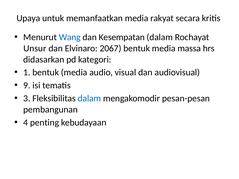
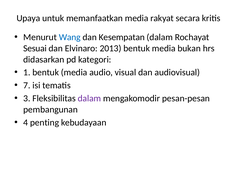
Unsur: Unsur -> Sesuai (35, 48)
2067: 2067 -> 2013 (111, 48)
massa: massa -> bukan (189, 48)
9: 9 -> 7 (27, 86)
dalam colour: blue -> purple (89, 99)
